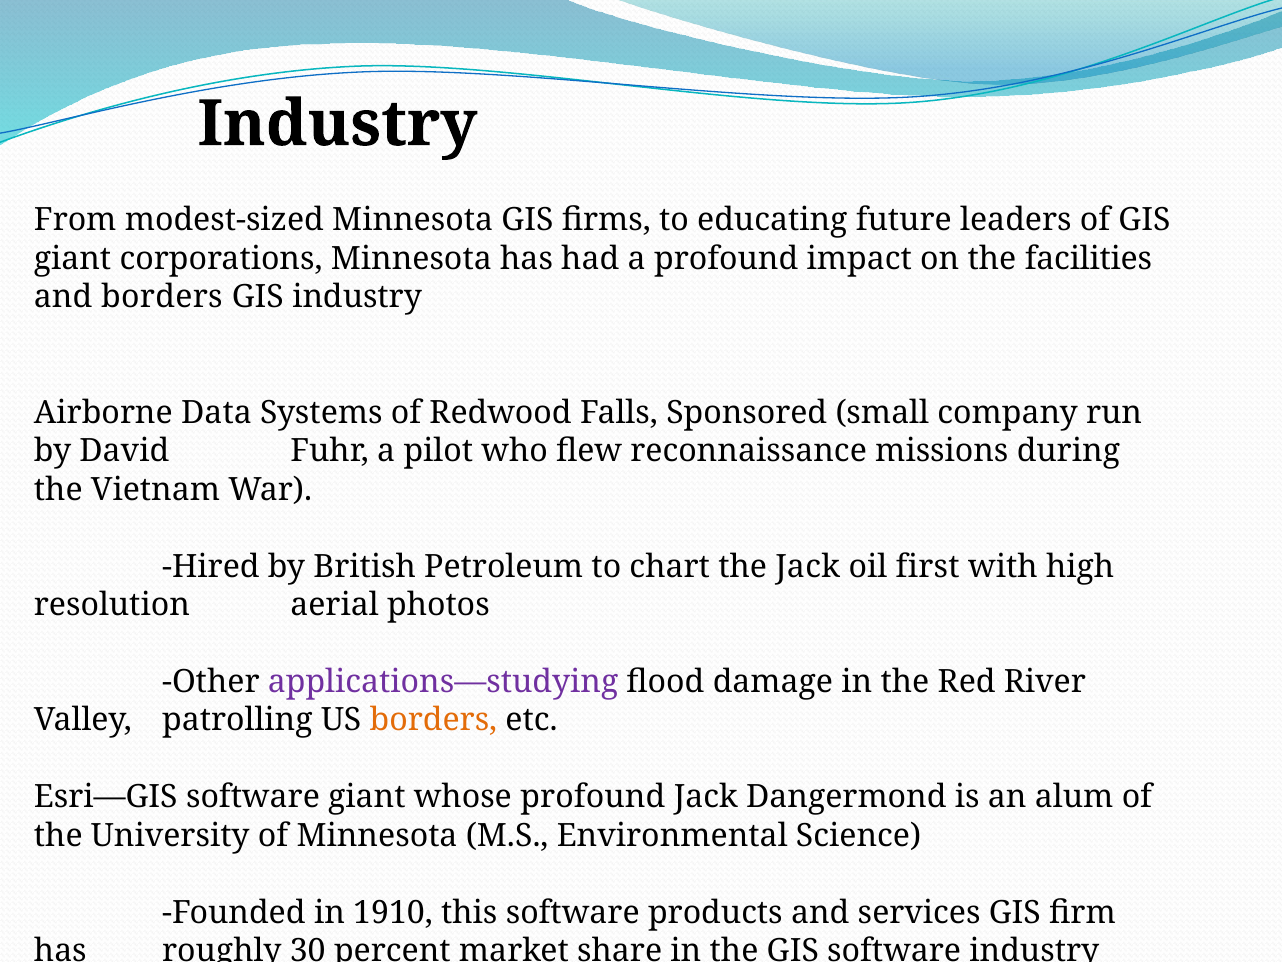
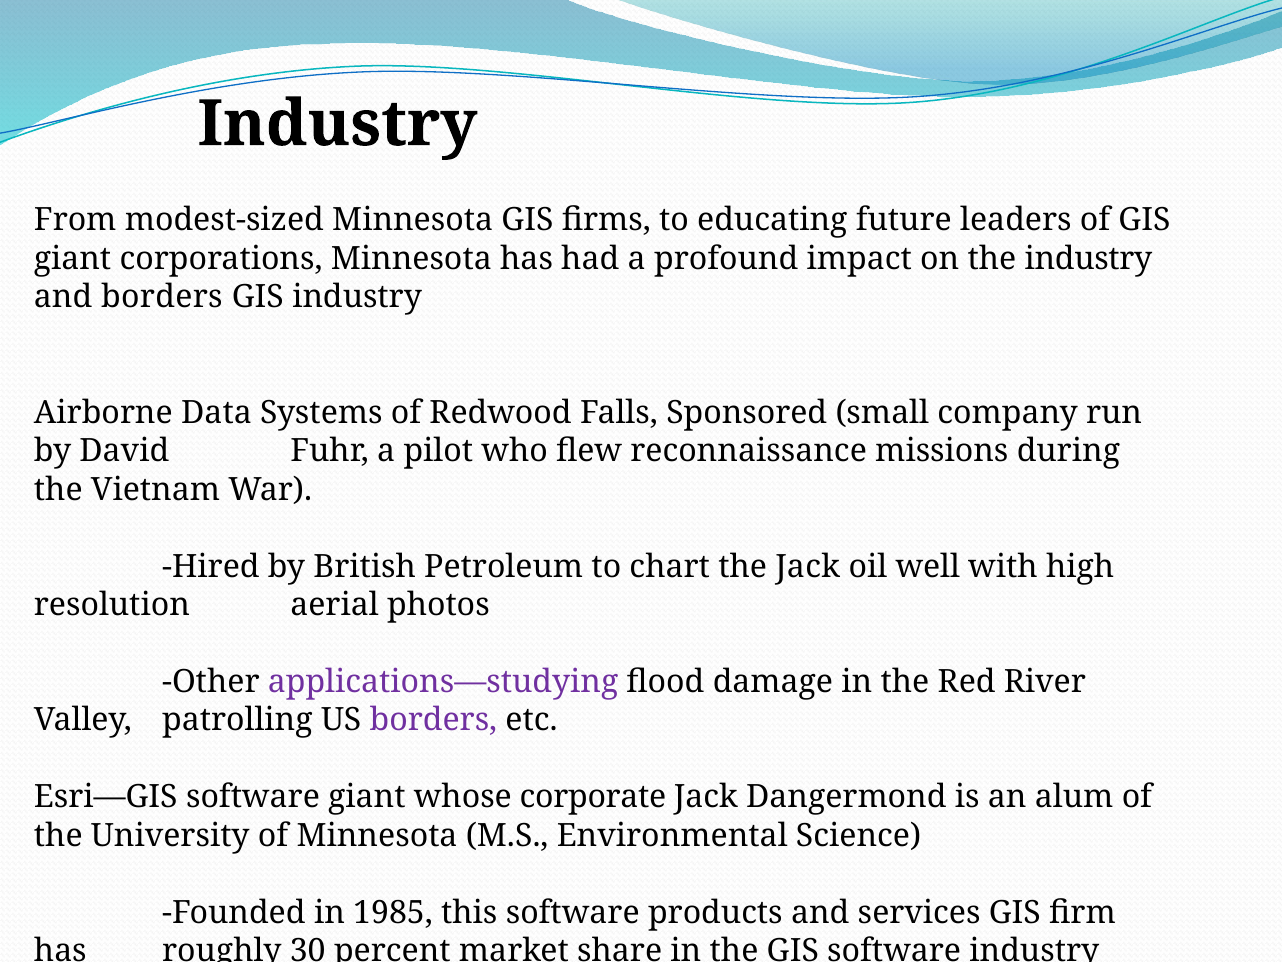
the facilities: facilities -> industry (1088, 258)
first: first -> well (928, 566)
borders colour: orange -> purple (433, 720)
whose profound: profound -> corporate (593, 797)
1910: 1910 -> 1985 (393, 912)
